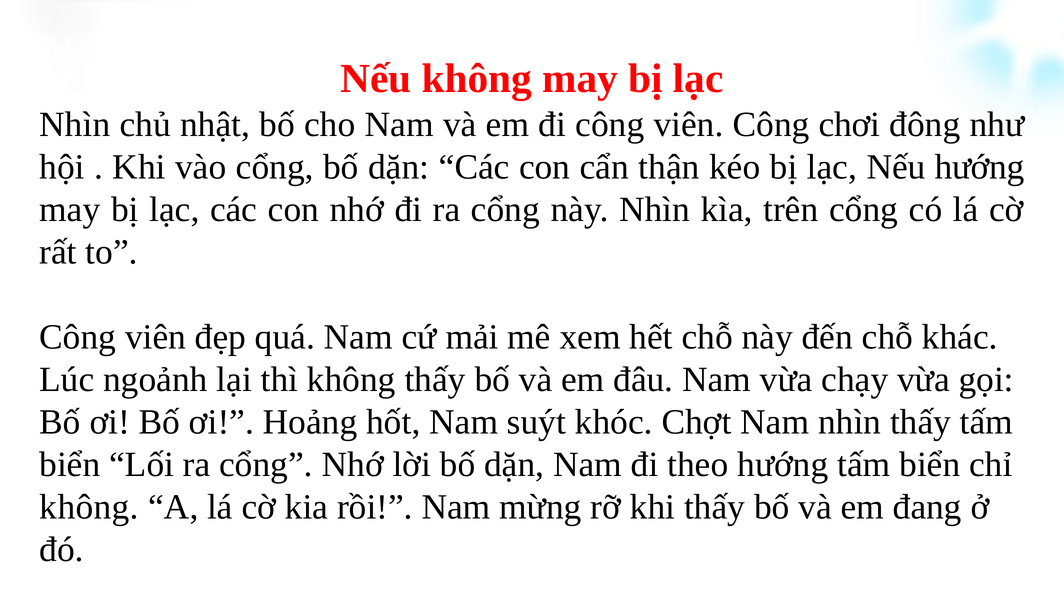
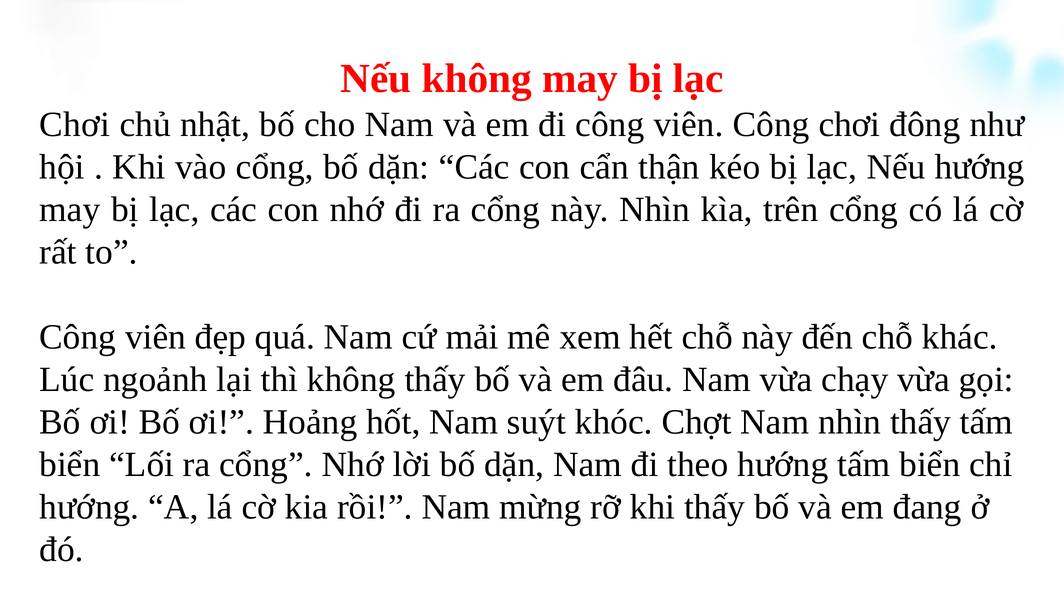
Nhìn: Nhìn -> Chơi (75, 125)
không: không -> hướng (89, 508)
